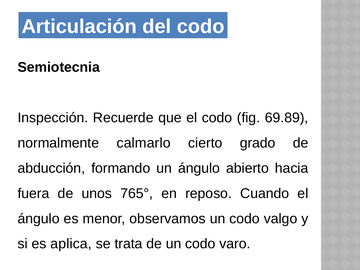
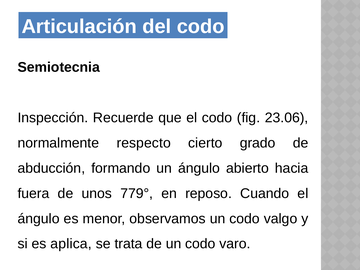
69.89: 69.89 -> 23.06 (287, 118)
calmarlo: calmarlo -> respecto (144, 143)
765°: 765° -> 779° (137, 193)
